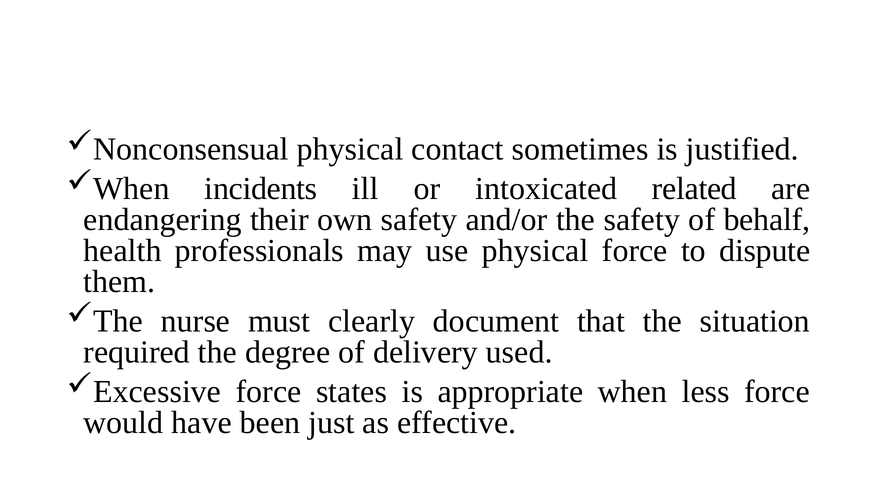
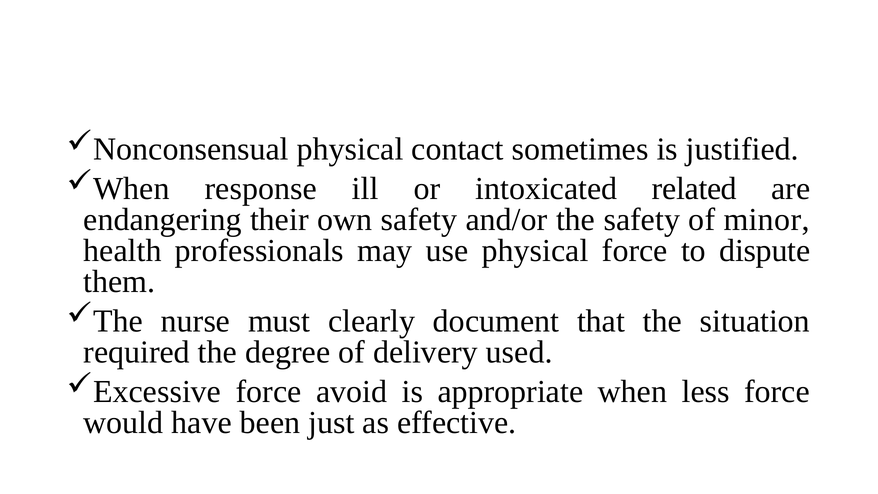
incidents: incidents -> response (261, 188)
behalf: behalf -> minor (767, 220)
states: states -> avoid (352, 392)
